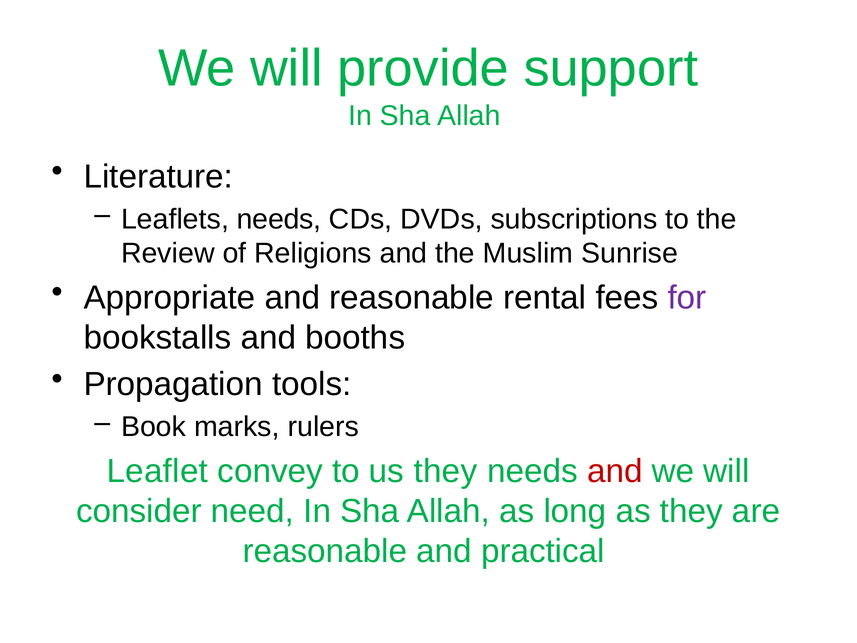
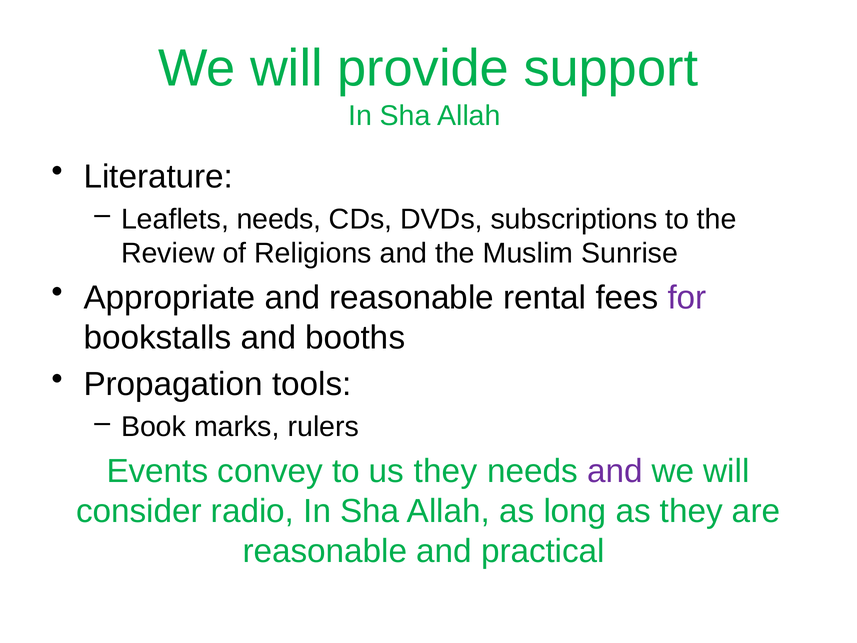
Leaflet: Leaflet -> Events (157, 471)
and colour: red -> purple (615, 471)
need: need -> radio (253, 511)
